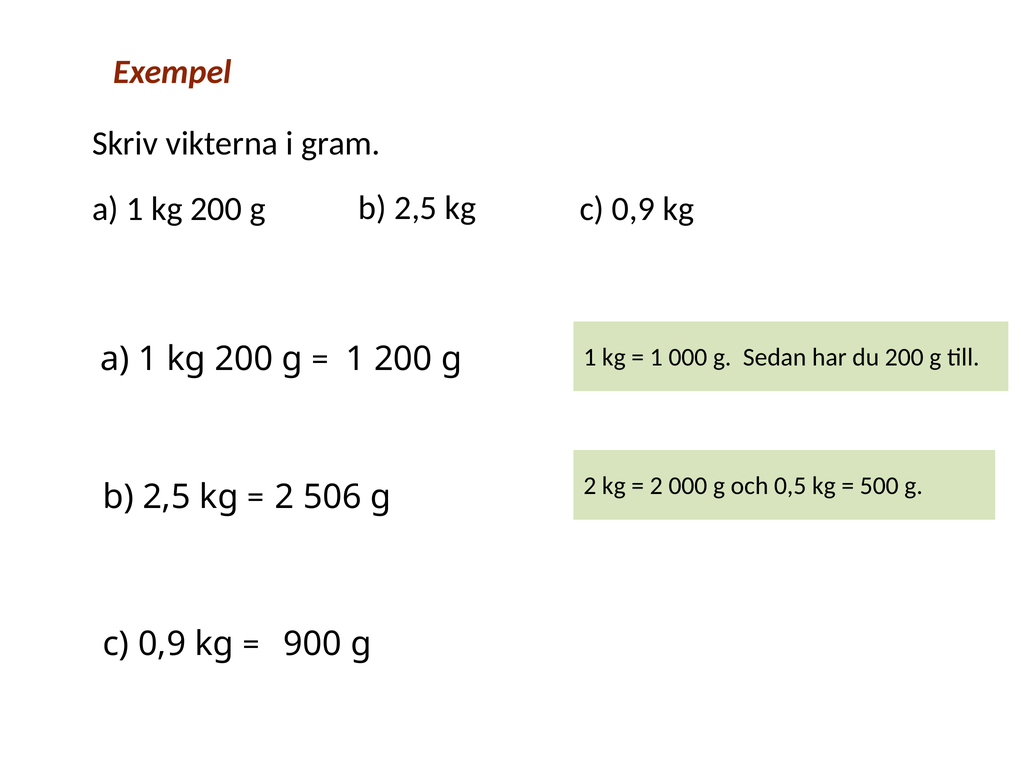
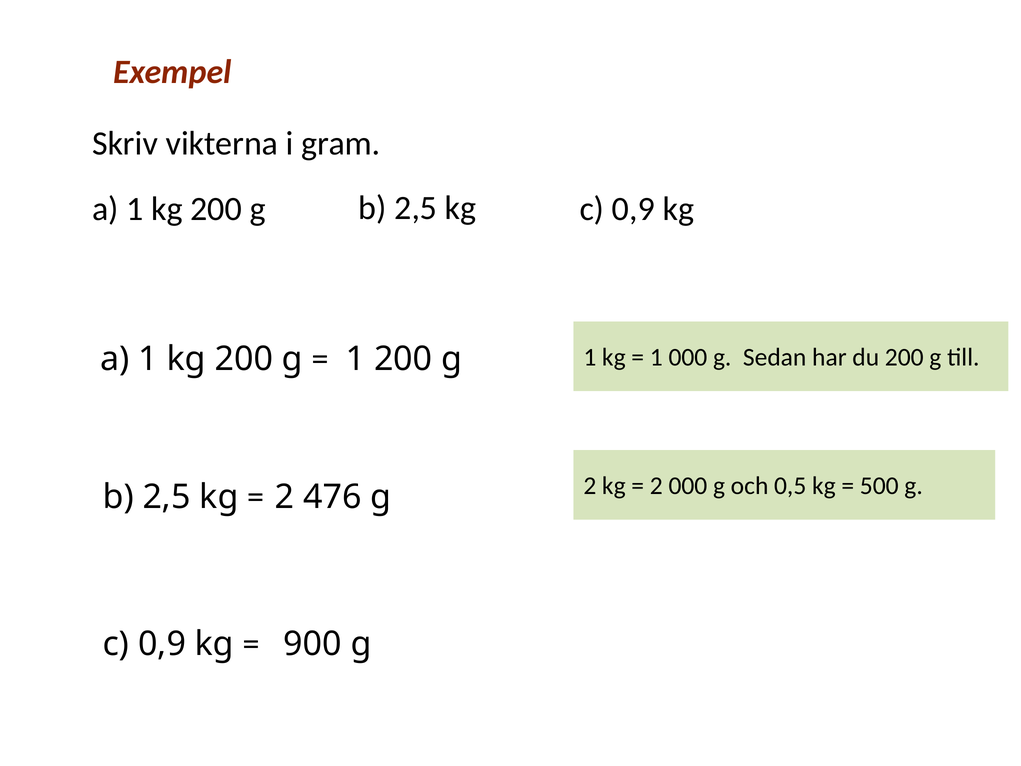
506: 506 -> 476 (332, 497)
